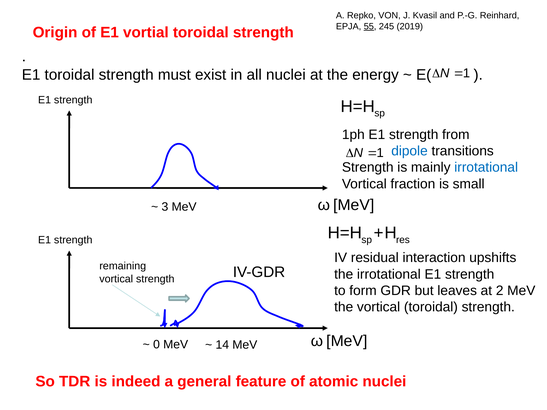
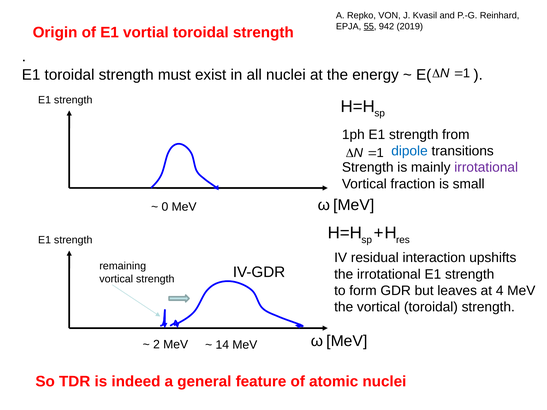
245: 245 -> 942 (386, 26)
irrotational colour: blue -> purple (486, 168)
3: 3 -> 0 (165, 207)
2: 2 -> 4 (500, 291)
0: 0 -> 2 (156, 345)
